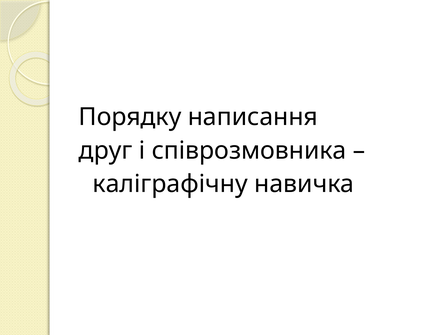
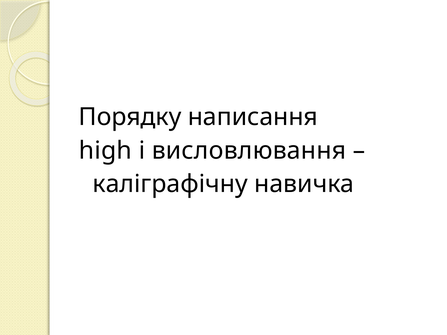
друг: друг -> high (105, 151)
співрозмовника: співрозмовника -> висловлювання (249, 151)
